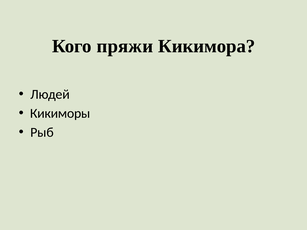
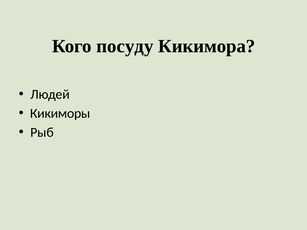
пряжи: пряжи -> посуду (125, 46)
